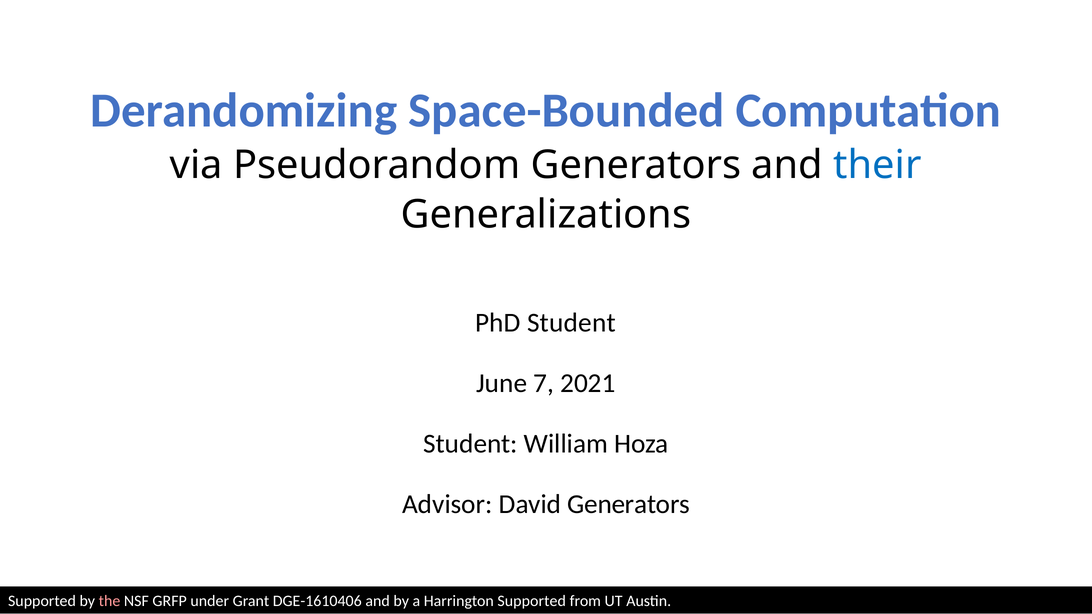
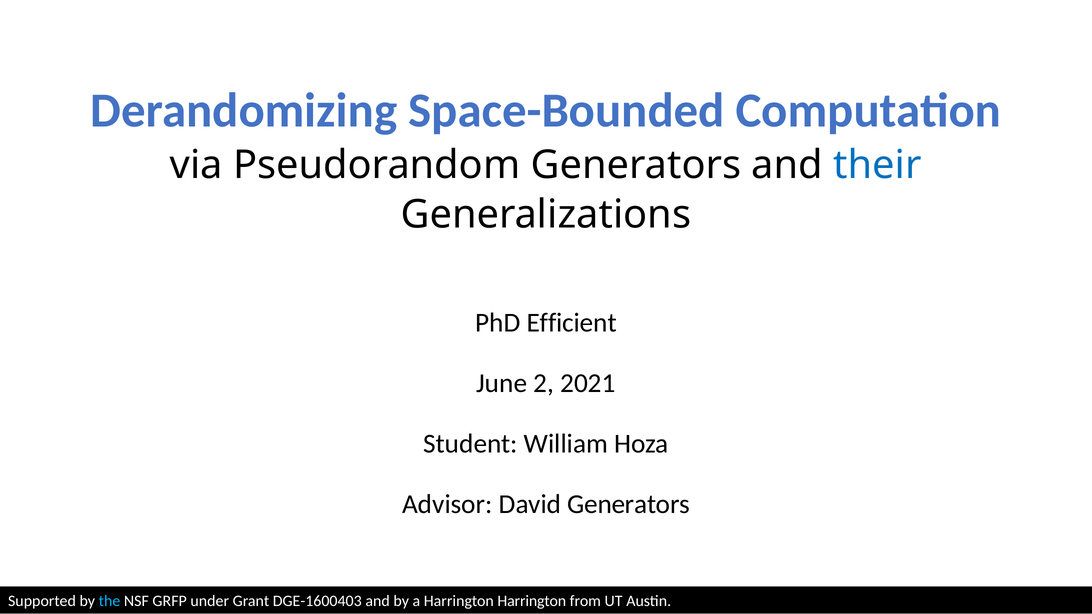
PhD Student: Student -> Efficient (572, 323)
7: 7 -> 2 (544, 383)
the colour: pink -> light blue (110, 601)
DGE-1610406: DGE-1610406 -> DGE-1600403 (317, 601)
Harrington Supported: Supported -> Harrington (532, 601)
